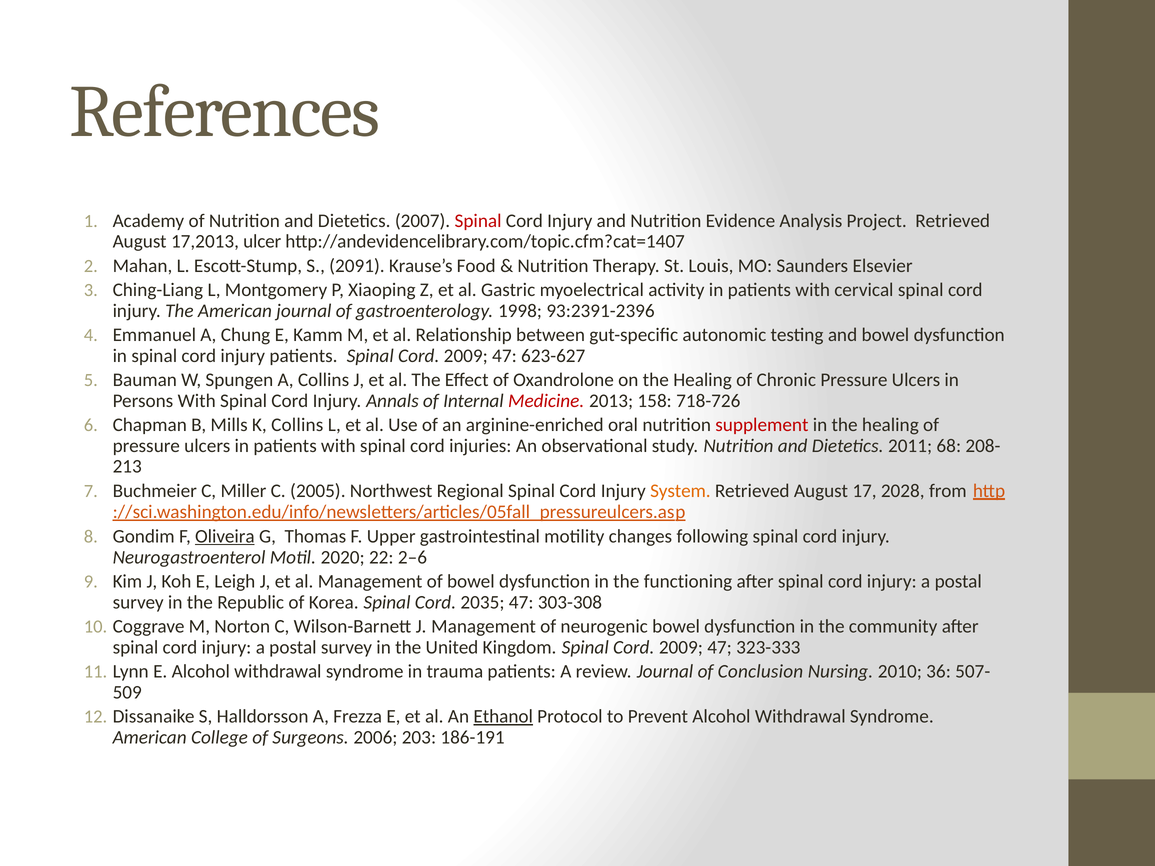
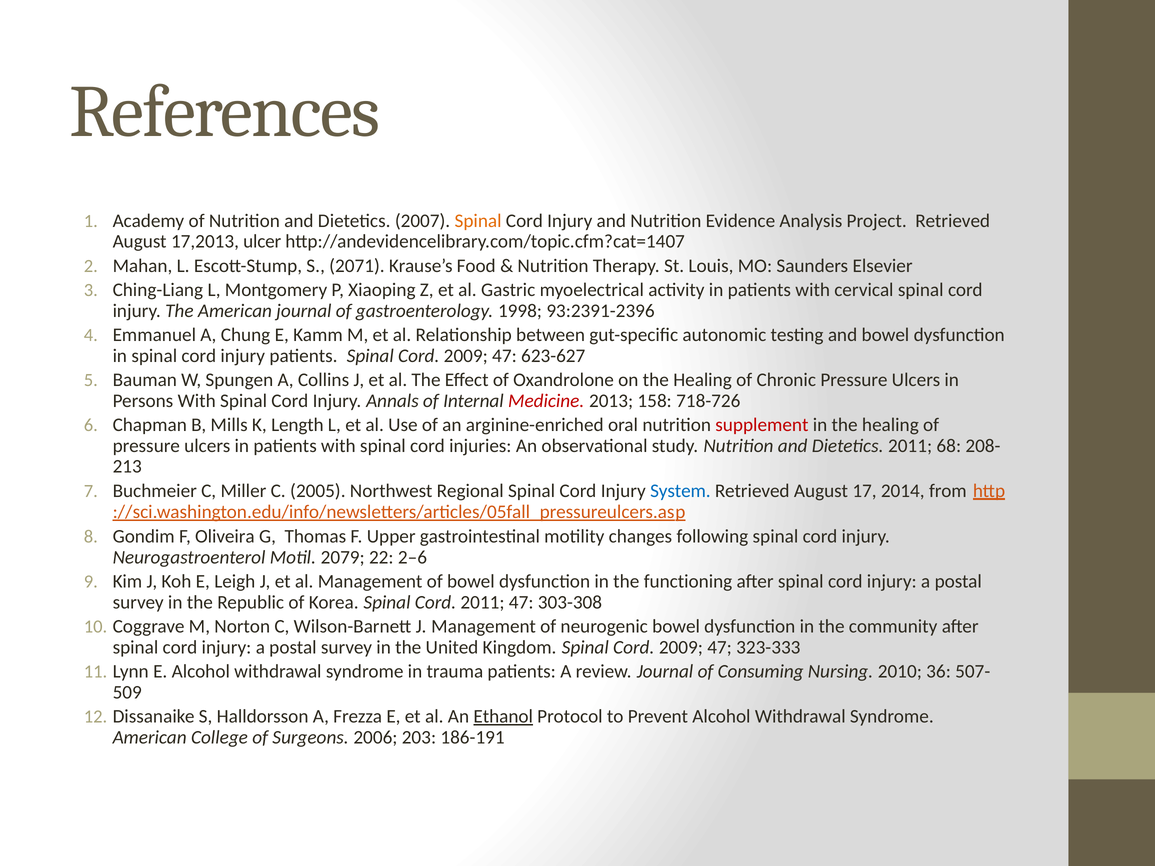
Spinal colour: red -> orange (478, 221)
2091: 2091 -> 2071 (357, 266)
K Collins: Collins -> Length (297, 425)
System colour: orange -> blue (680, 491)
2028: 2028 -> 2014 (903, 491)
Oliveira underline: present -> none (225, 537)
2020: 2020 -> 2079 (343, 557)
Cord 2035: 2035 -> 2011 (483, 602)
Conclusion: Conclusion -> Consuming (761, 672)
